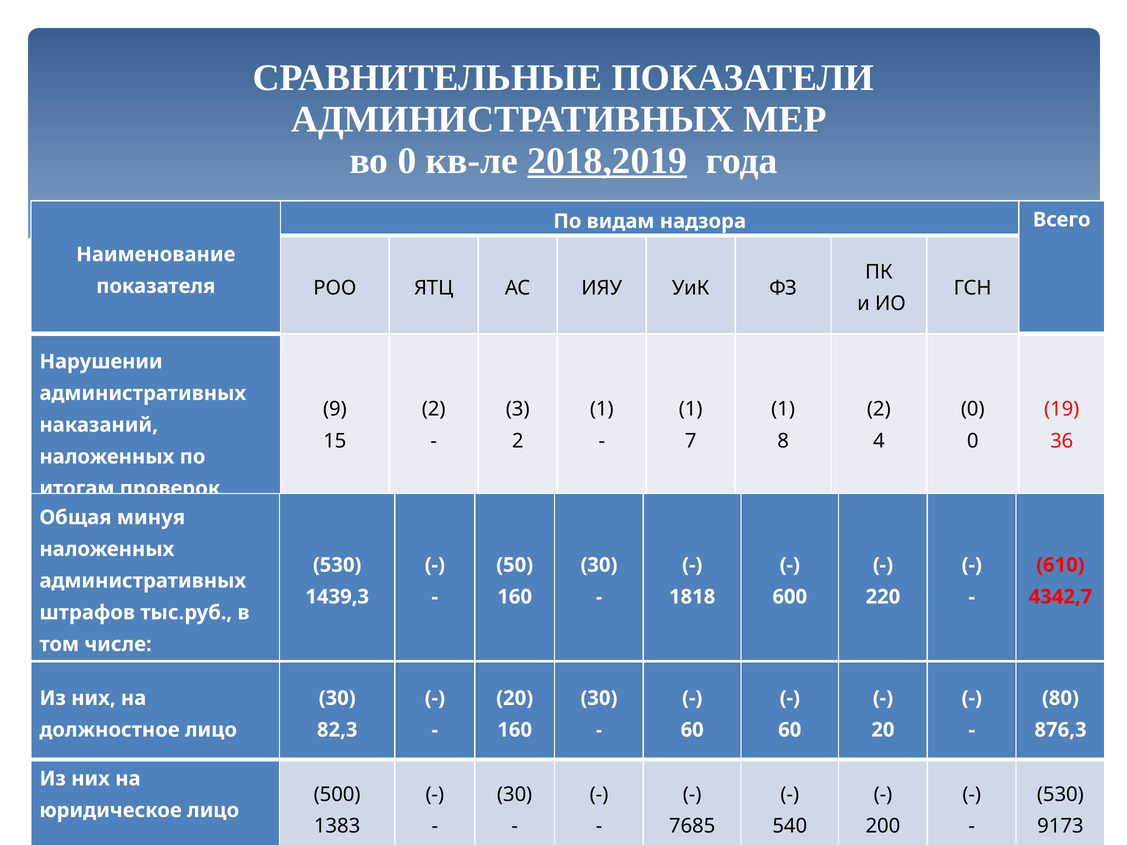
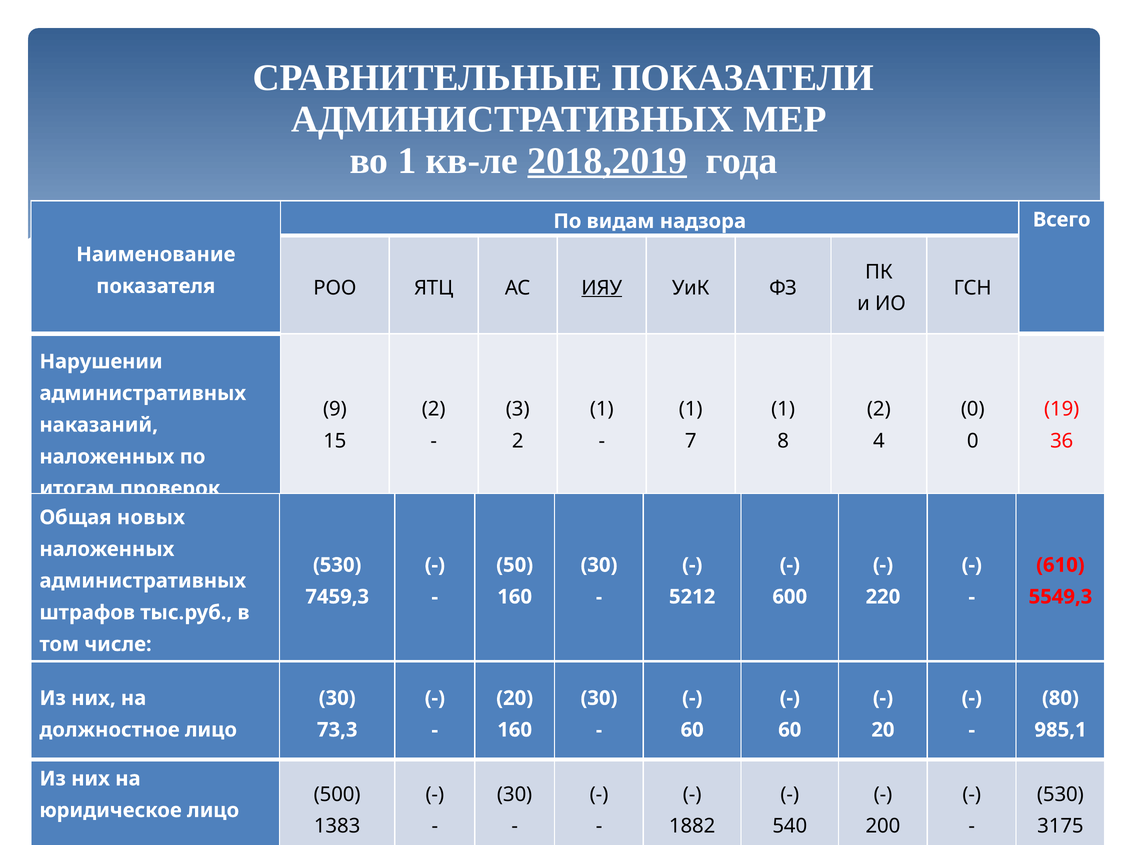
во 0: 0 -> 1 (407, 161)
ИЯУ underline: none -> present (602, 288)
минуя: минуя -> новых (151, 518)
1439,3: 1439,3 -> 7459,3 (337, 597)
1818: 1818 -> 5212 (692, 597)
4342,7: 4342,7 -> 5549,3 (1060, 597)
82,3: 82,3 -> 73,3 (337, 730)
876,3: 876,3 -> 985,1 (1061, 730)
7685: 7685 -> 1882 (692, 827)
9173: 9173 -> 3175 (1060, 827)
